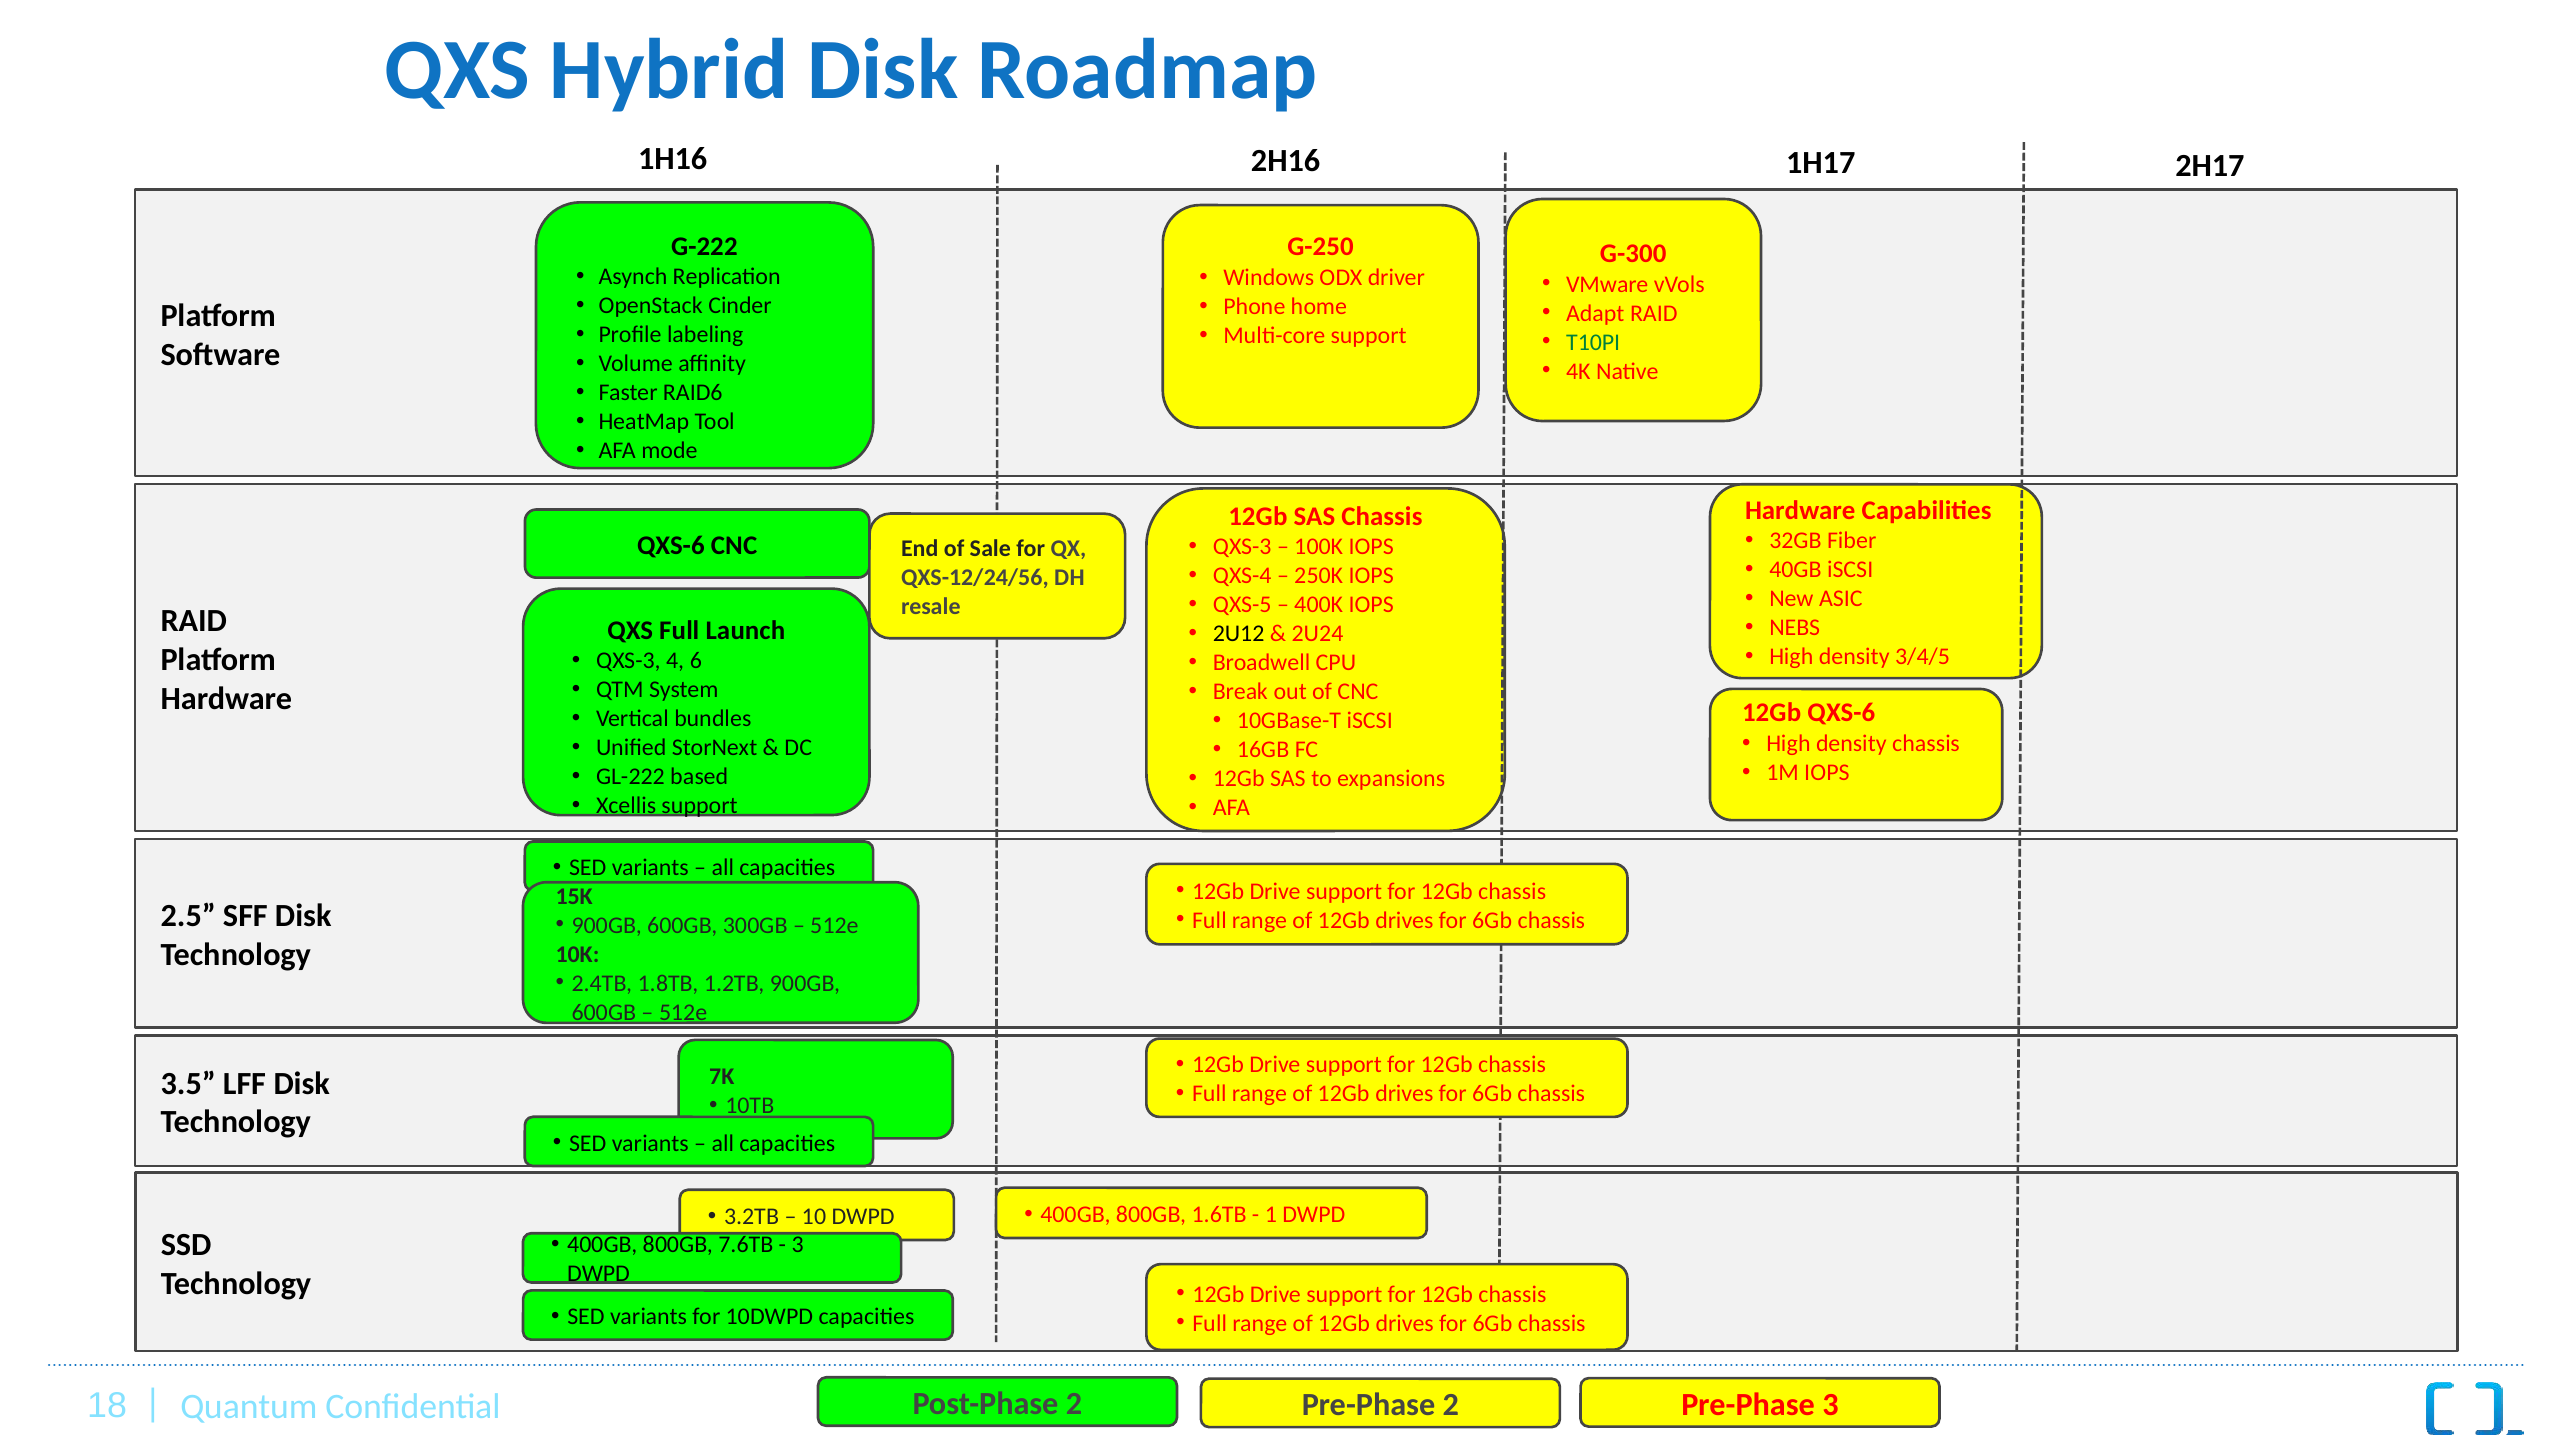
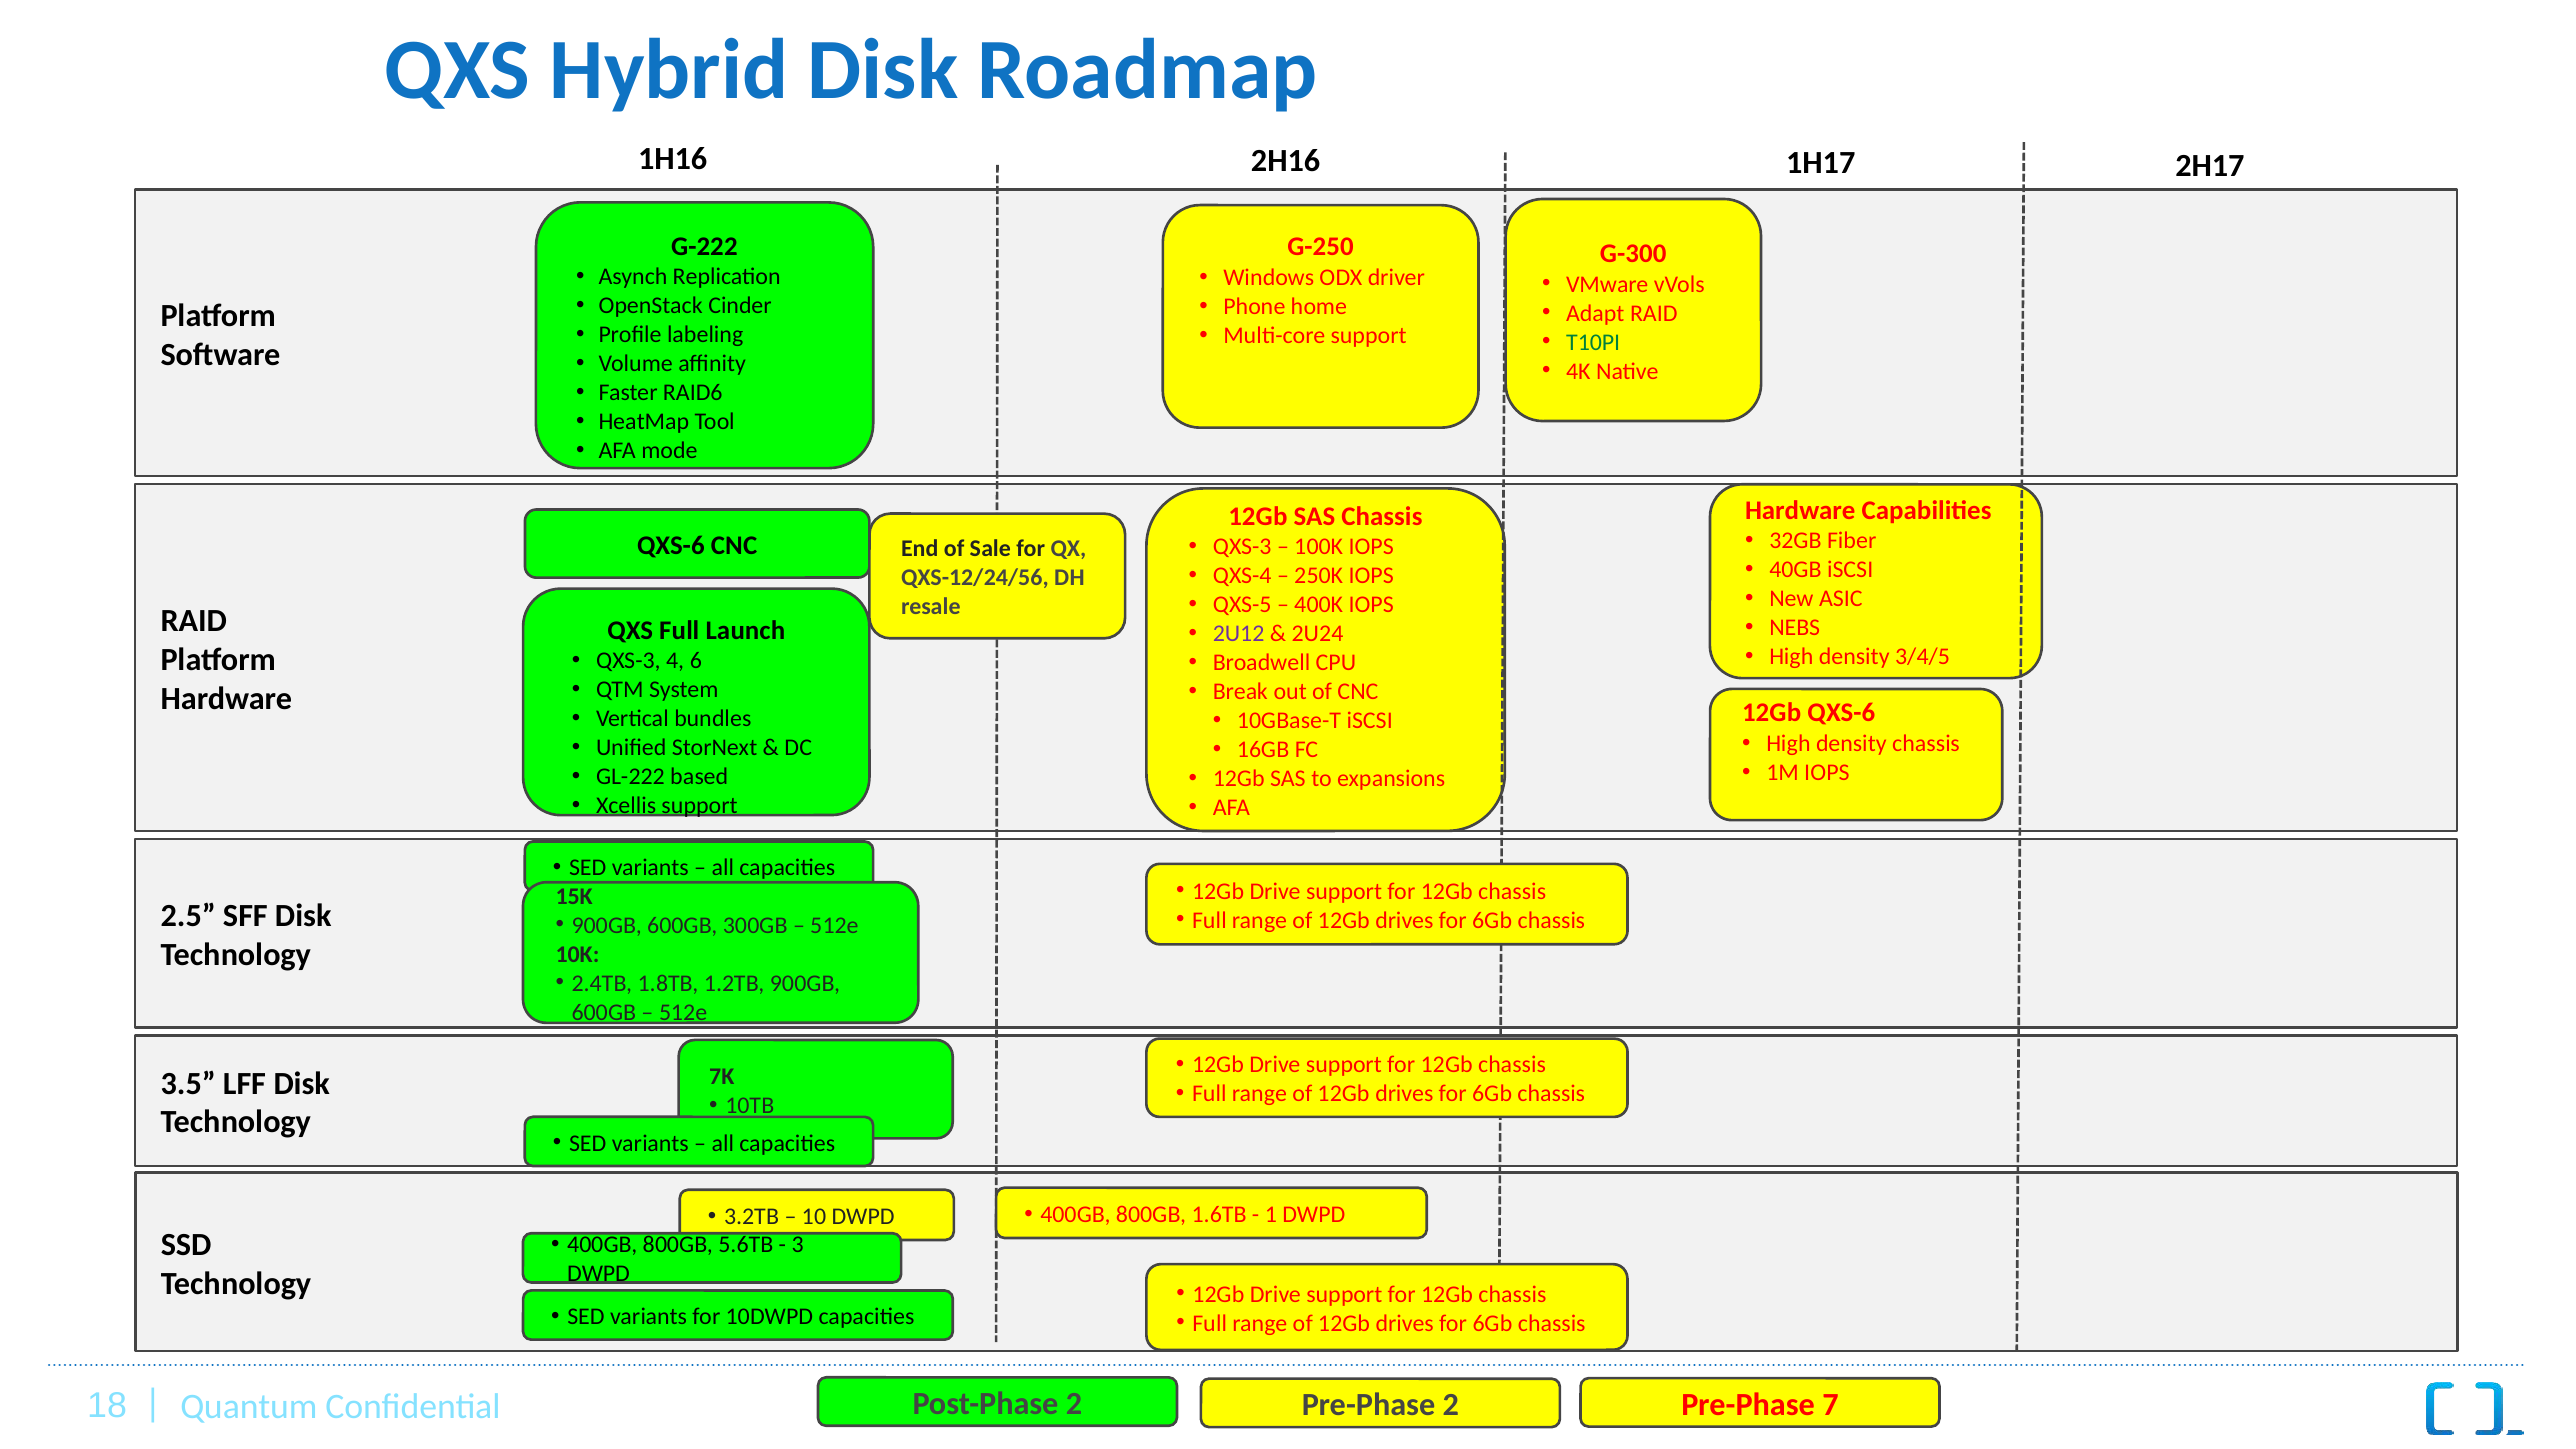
2U12 colour: black -> purple (1239, 634)
7.6TB: 7.6TB -> 5.6TB (746, 1245)
Pre-Phase 3: 3 -> 7 (1830, 1405)
